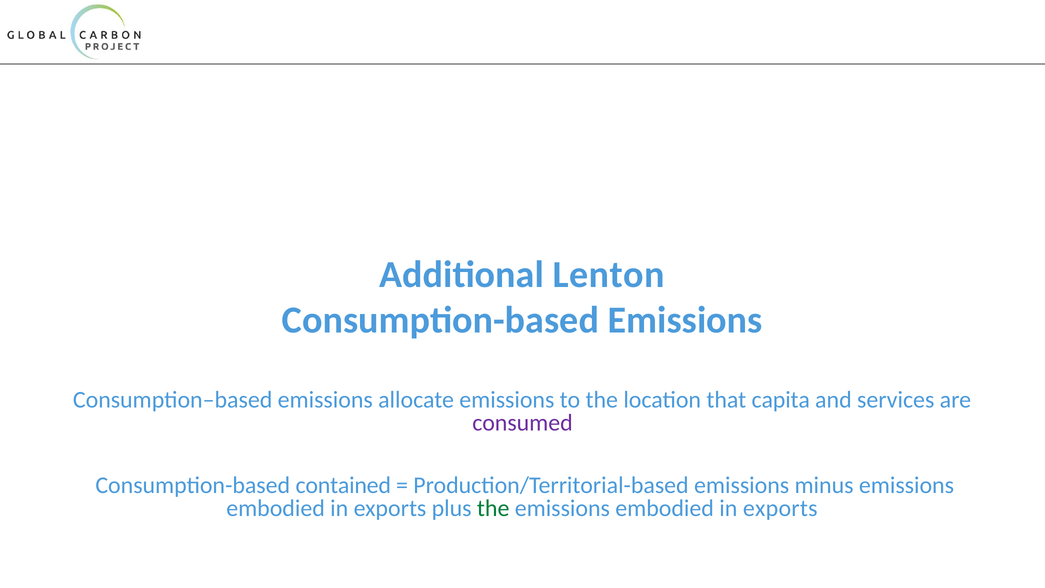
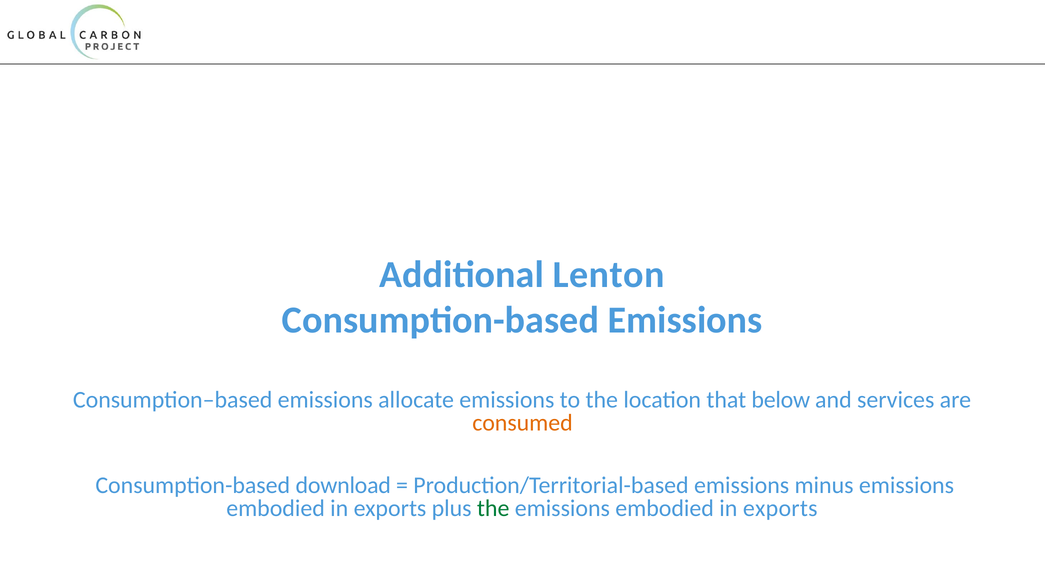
capita: capita -> below (781, 400)
consumed colour: purple -> orange (522, 423)
contained: contained -> download (343, 485)
